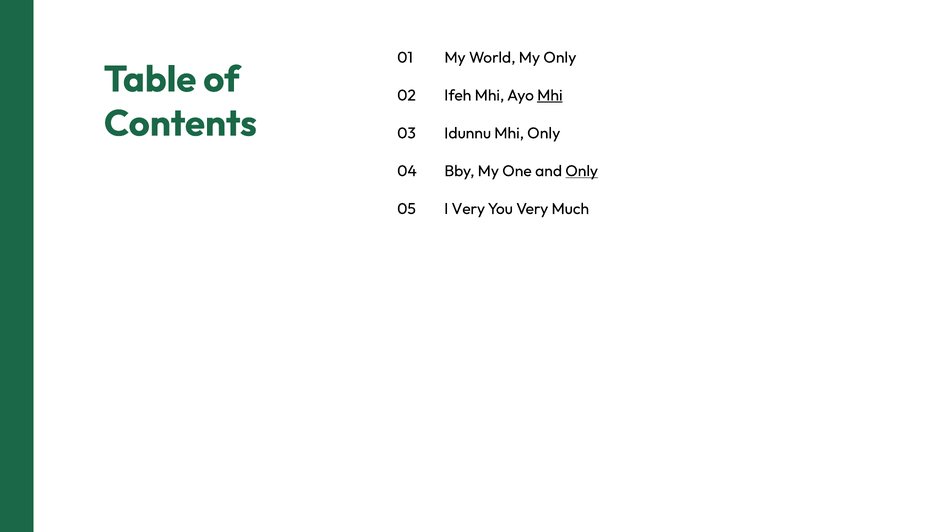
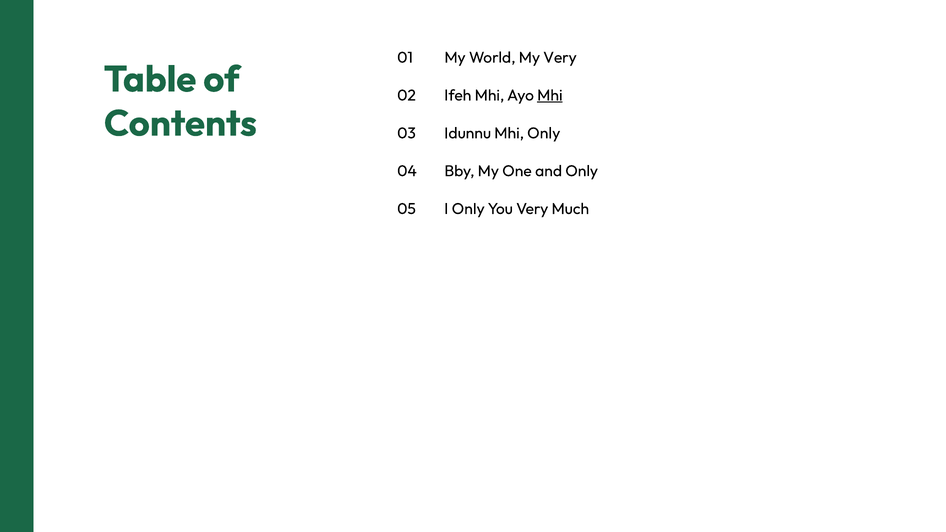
My Only: Only -> Very (560, 58)
Only underline: present -> none (582, 171)
I Very: Very -> Only (468, 209)
